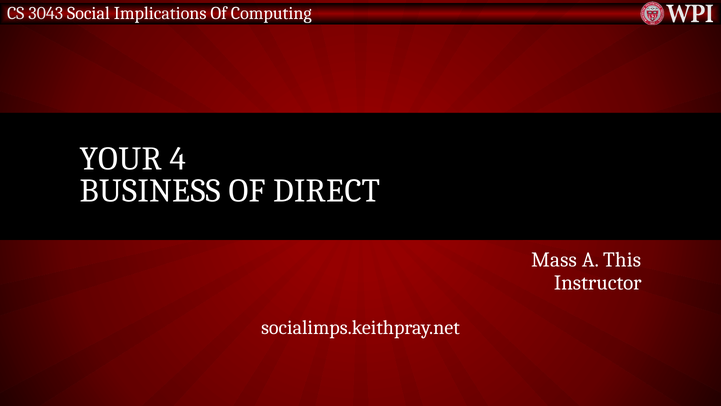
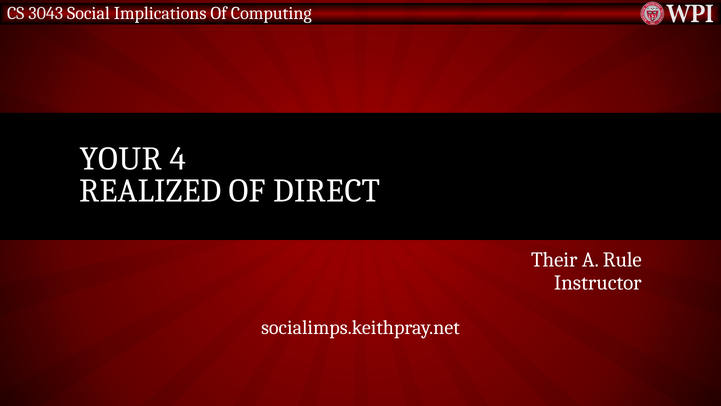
BUSINESS: BUSINESS -> REALIZED (150, 191)
Mass: Mass -> Their (554, 260)
This: This -> Rule (622, 260)
